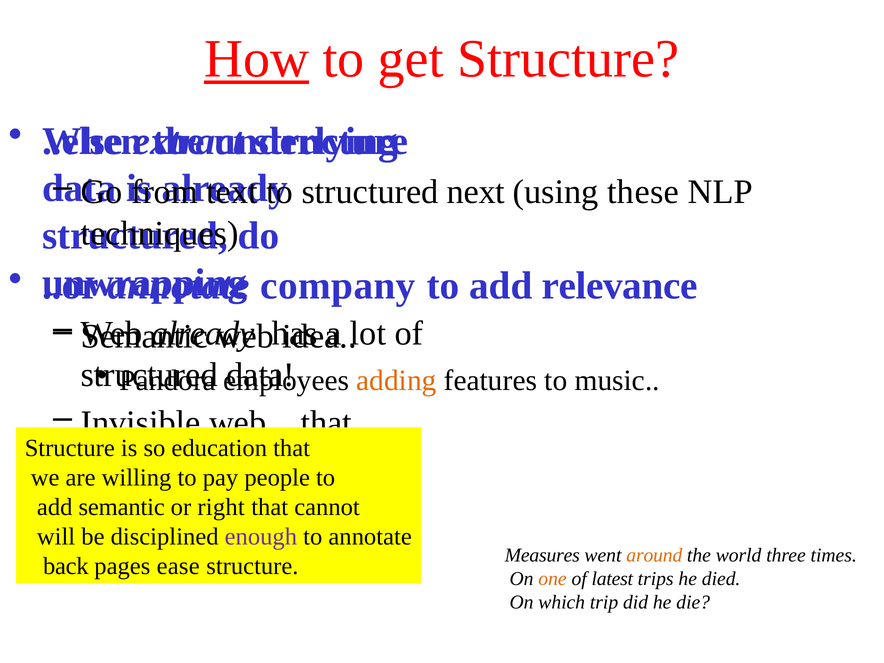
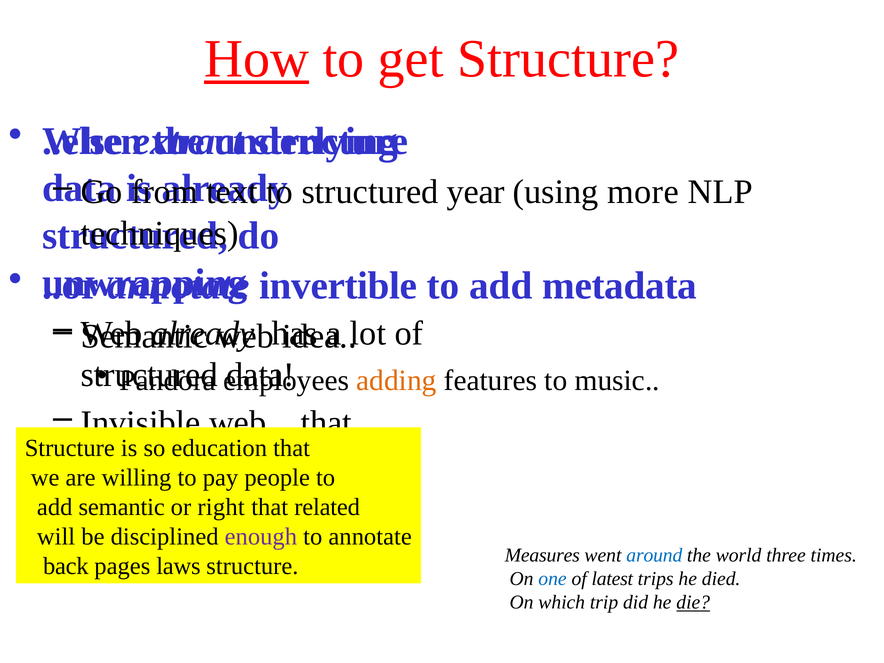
next: next -> year (476, 192)
these: these -> more (643, 192)
company: company -> invertible (338, 286)
relevance: relevance -> metadata (620, 286)
cannot: cannot -> related (327, 507)
around colour: orange -> blue (654, 555)
ease: ease -> laws (178, 566)
one colour: orange -> blue (552, 579)
die underline: none -> present (693, 602)
